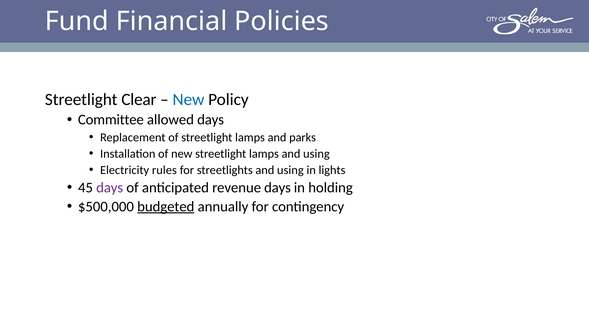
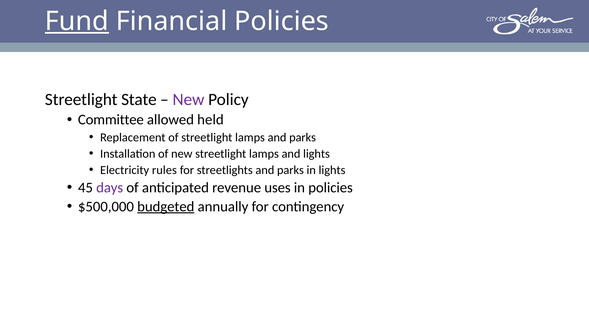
Fund underline: none -> present (77, 21)
Clear: Clear -> State (139, 100)
New colour: blue -> purple (188, 100)
allowed days: days -> held (210, 120)
lamps and using: using -> lights (316, 154)
streetlights and using: using -> parks (290, 170)
revenue days: days -> uses (278, 188)
in holding: holding -> policies (331, 188)
